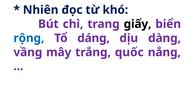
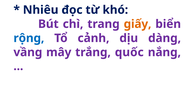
Nhiên: Nhiên -> Nhiêu (41, 10)
giấy colour: black -> orange (138, 24)
dáng: dáng -> cảnh (93, 38)
